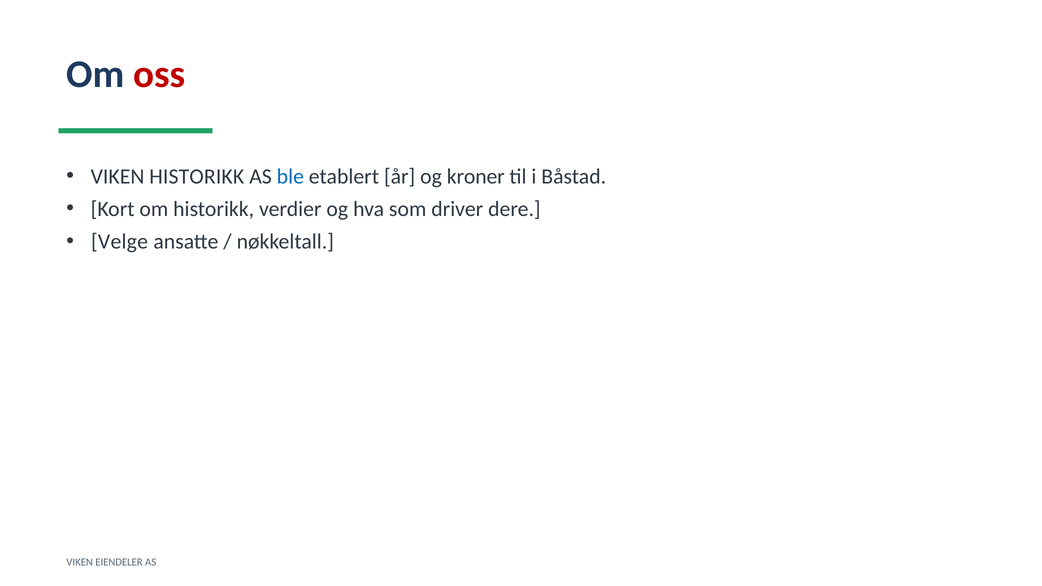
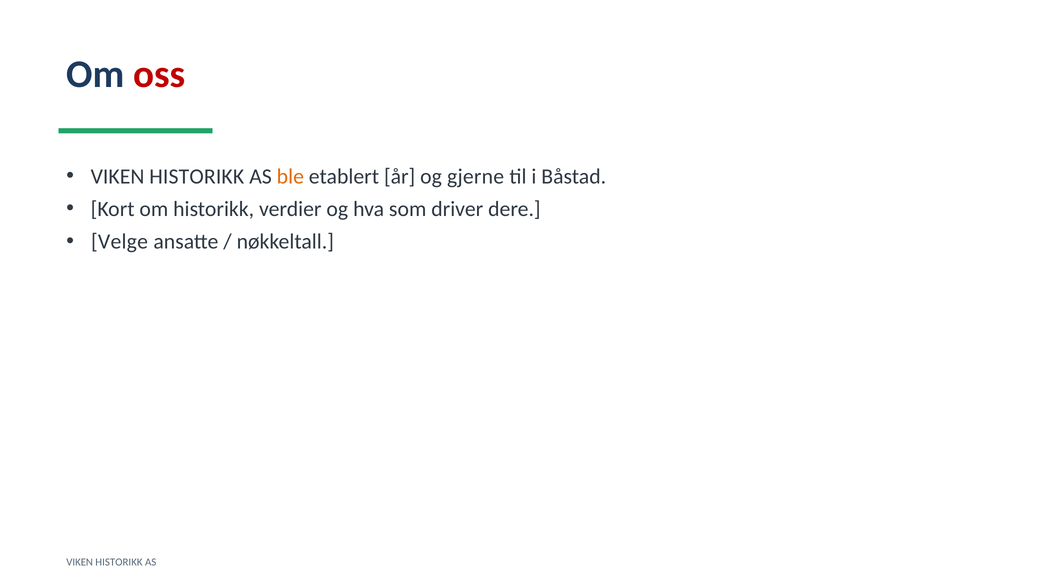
ble colour: blue -> orange (290, 176)
kroner: kroner -> gjerne (476, 176)
EIENDELER: EIENDELER -> HISTORIKK (119, 562)
